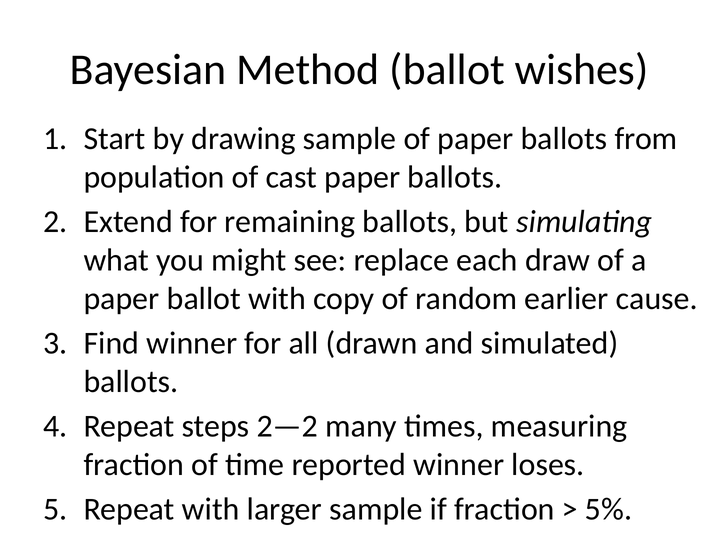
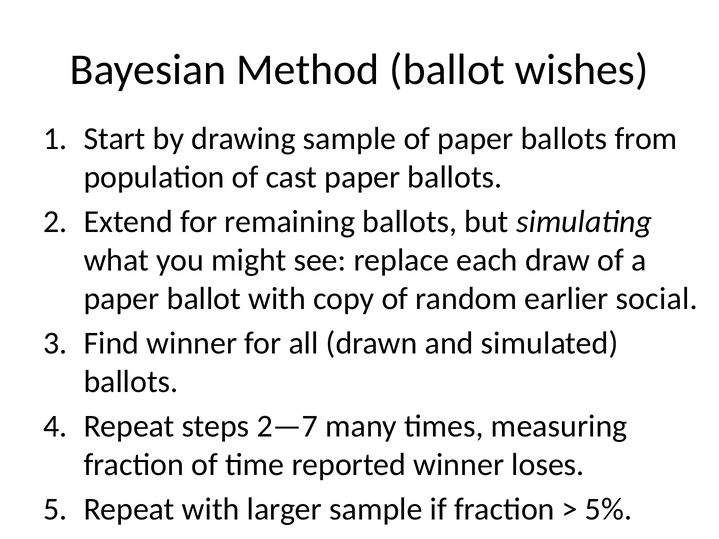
cause: cause -> social (657, 299)
2—2: 2—2 -> 2—7 (287, 427)
